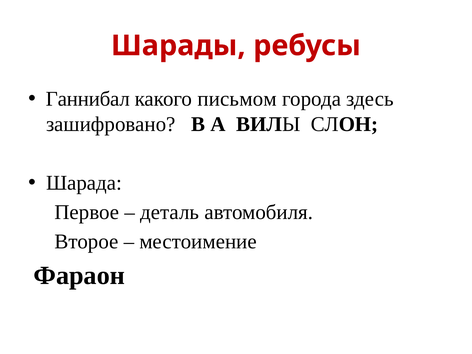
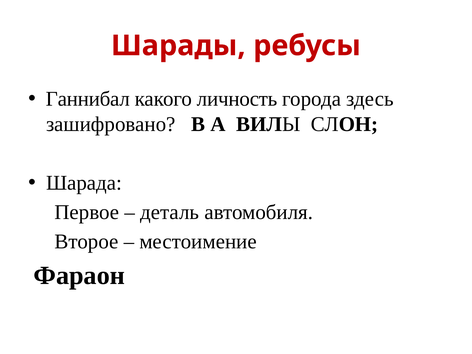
письмом: письмом -> личность (237, 99)
